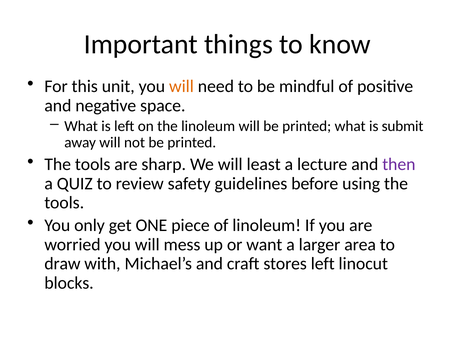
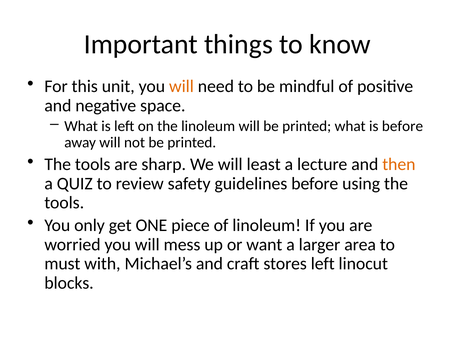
is submit: submit -> before (402, 126)
then colour: purple -> orange (399, 164)
draw: draw -> must (62, 263)
